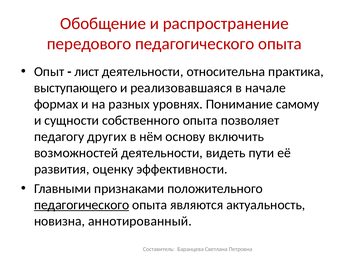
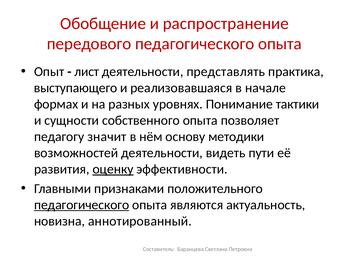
относительна: относительна -> представлять (226, 72)
самому: самому -> тактики (298, 105)
других: других -> значит (107, 137)
включить: включить -> методики (236, 137)
оценку underline: none -> present (113, 170)
